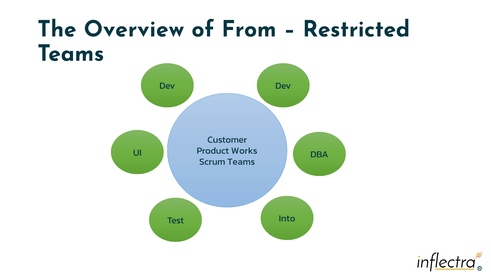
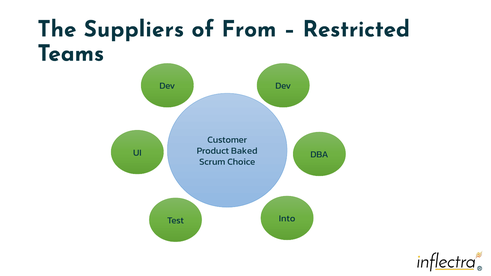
Overview: Overview -> Suppliers (134, 29)
Works: Works -> Baked (244, 151)
Scrum Teams: Teams -> Choice (241, 162)
